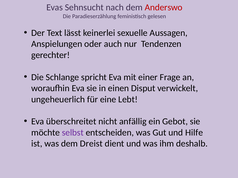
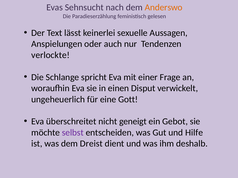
Anderswo colour: red -> orange (164, 7)
gerechter: gerechter -> verlockte (51, 55)
Lebt: Lebt -> Gott (128, 100)
anfällig: anfällig -> geneigt (133, 122)
